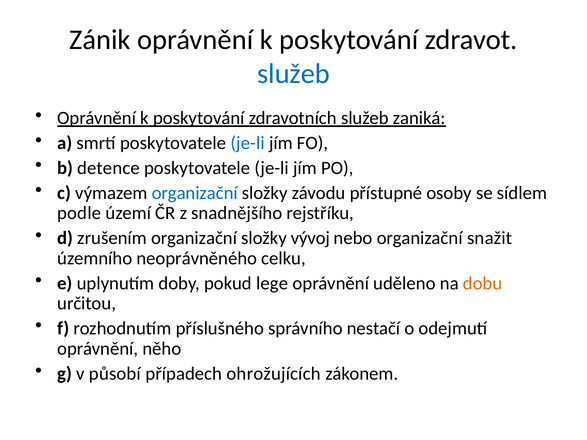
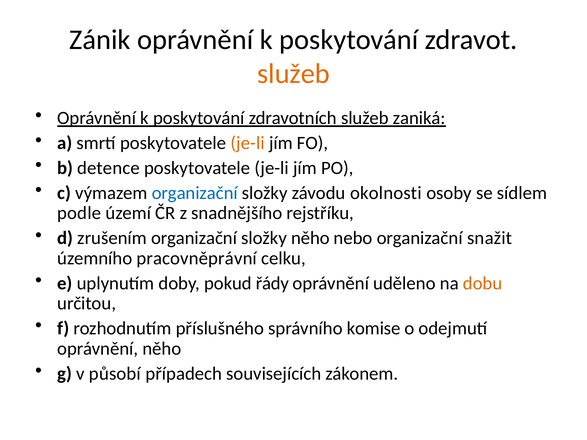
služeb colour: blue -> orange (293, 74)
je-li colour: blue -> orange (248, 143)
přístupné: přístupné -> okolnosti (386, 193)
složky vývoj: vývoj -> něho (310, 238)
neoprávněného: neoprávněného -> pracovněprávní (197, 258)
lege: lege -> řády (272, 283)
nestačí: nestačí -> komise (374, 329)
ohrožujících: ohrožujících -> souvisejících (274, 374)
